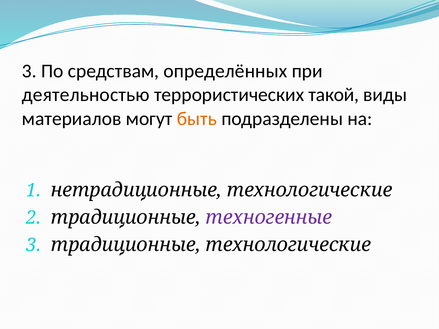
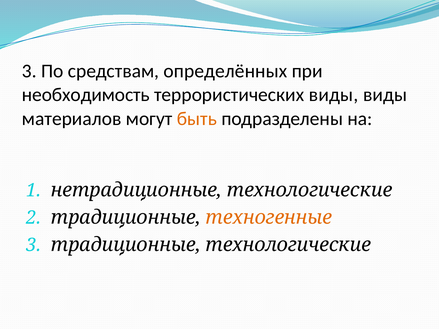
деятельностью: деятельностью -> необходимость (86, 95)
террористических такой: такой -> виды (334, 95)
техногенные colour: purple -> orange (269, 218)
